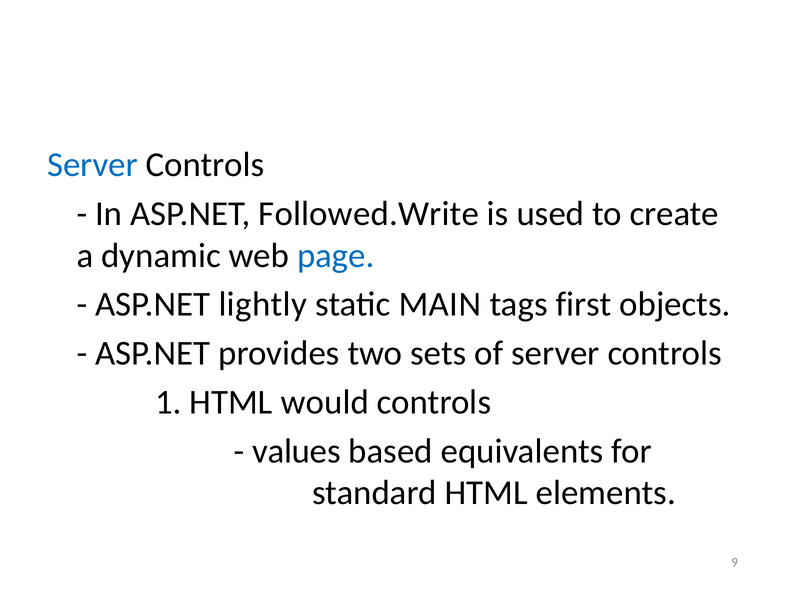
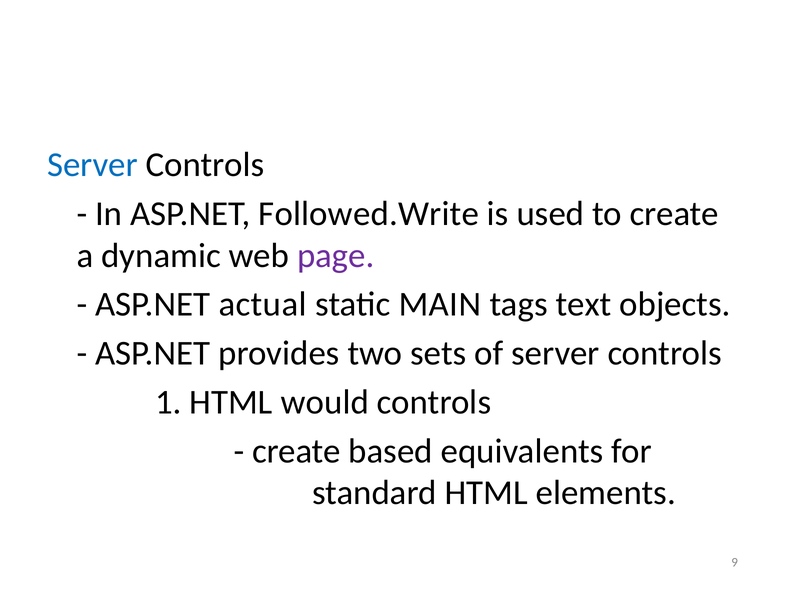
page colour: blue -> purple (336, 255)
lightly: lightly -> actual (263, 304)
first: first -> text (584, 304)
values: values -> create (296, 451)
